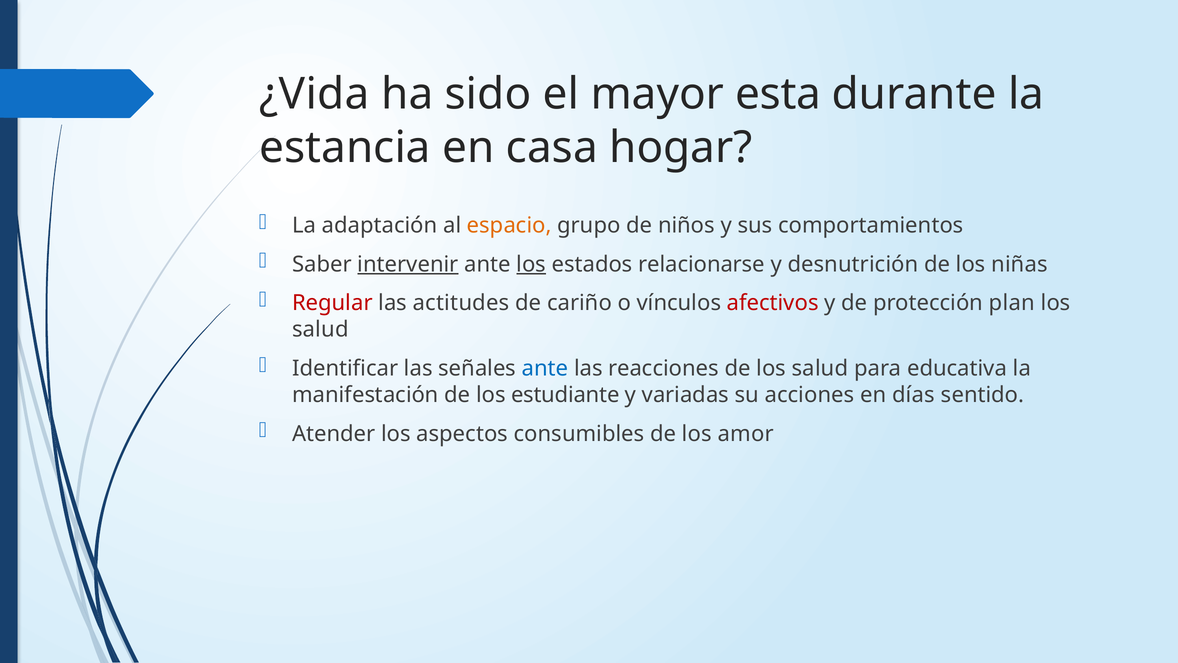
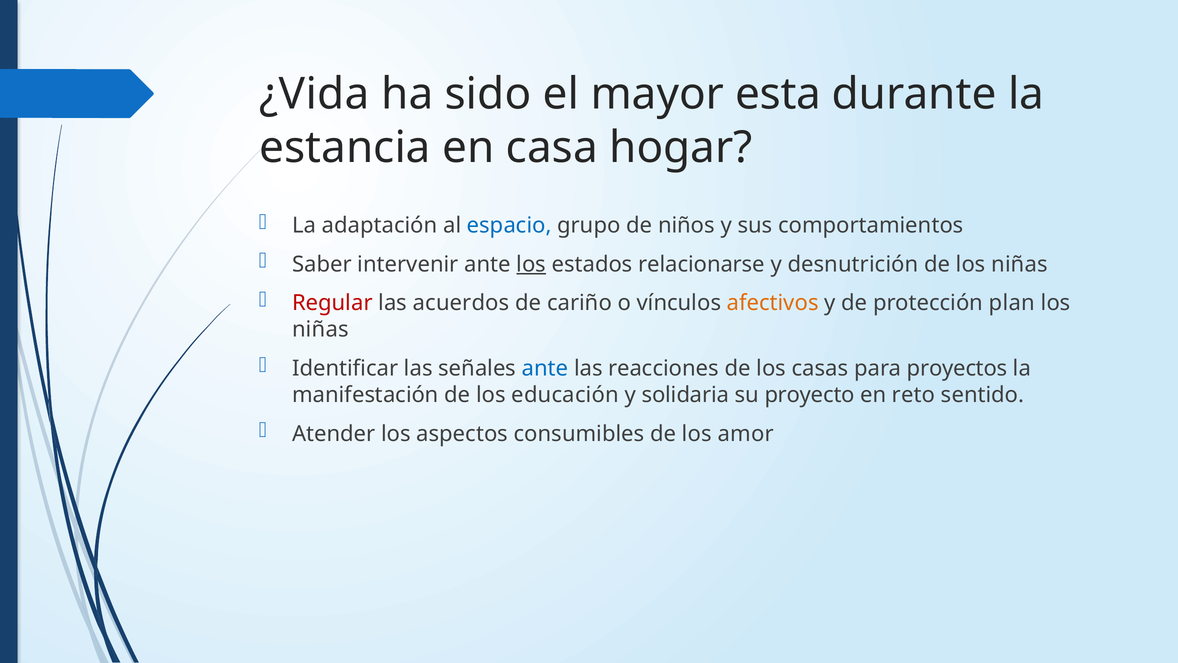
espacio colour: orange -> blue (509, 225)
intervenir underline: present -> none (408, 264)
actitudes: actitudes -> acuerdos (461, 303)
afectivos colour: red -> orange (773, 303)
salud: salud -> niñas (320, 329)
de los salud: salud -> casas (820, 368)
educativa: educativa -> proyectos (957, 368)
estudiante: estudiante -> educación (565, 395)
variadas: variadas -> solidaria (685, 395)
acciones: acciones -> proyecto (810, 395)
días: días -> reto (914, 395)
